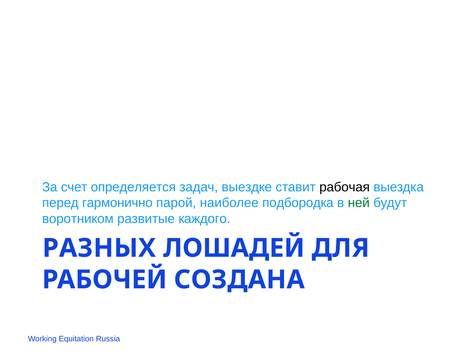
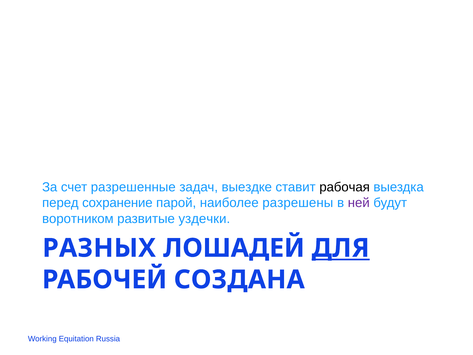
определяется: определяется -> разрешенные (133, 187)
гармонично: гармонично -> сохранение (117, 203)
подбородка: подбородка -> разрешены (298, 203)
ней colour: green -> purple (359, 203)
каждого: каждого -> уздечки (204, 219)
ДЛЯ underline: none -> present (341, 248)
